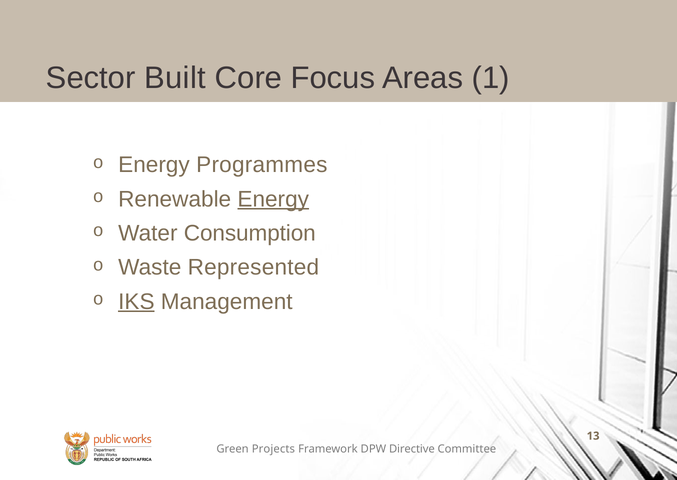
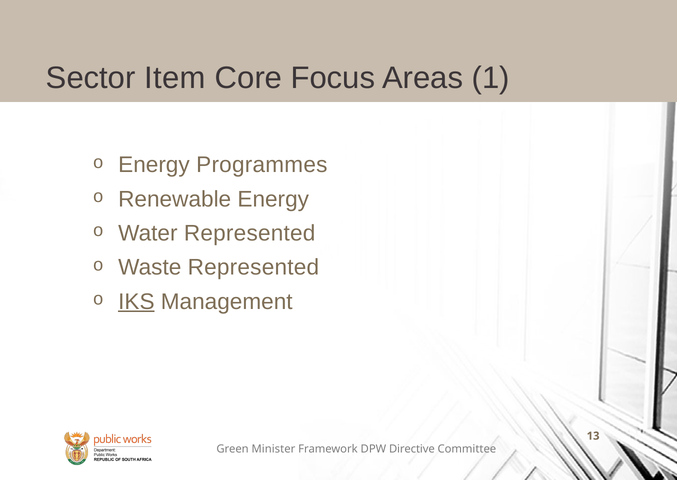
Built: Built -> Item (175, 78)
Energy underline: present -> none (273, 199)
Water Consumption: Consumption -> Represented (250, 233)
Projects: Projects -> Minister (273, 449)
